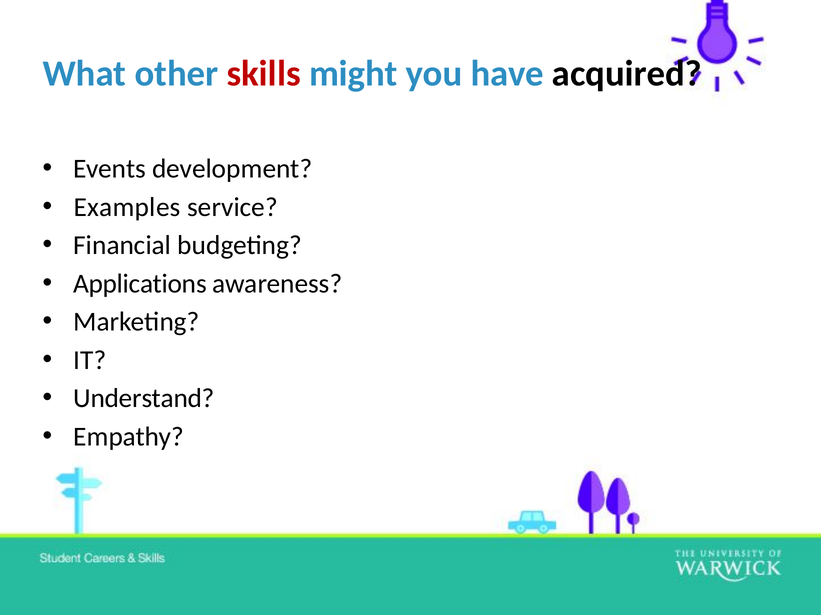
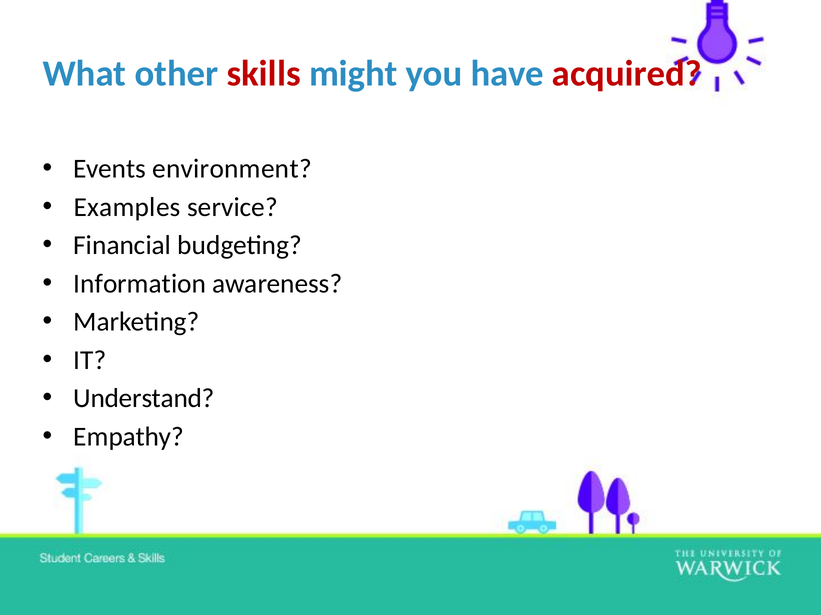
acquired colour: black -> red (627, 73)
development: development -> environment (232, 169)
Applications: Applications -> Information (140, 284)
